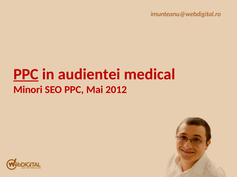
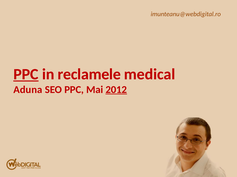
audientei: audientei -> reclamele (89, 74)
Minori: Minori -> Aduna (28, 90)
2012 underline: none -> present (116, 90)
